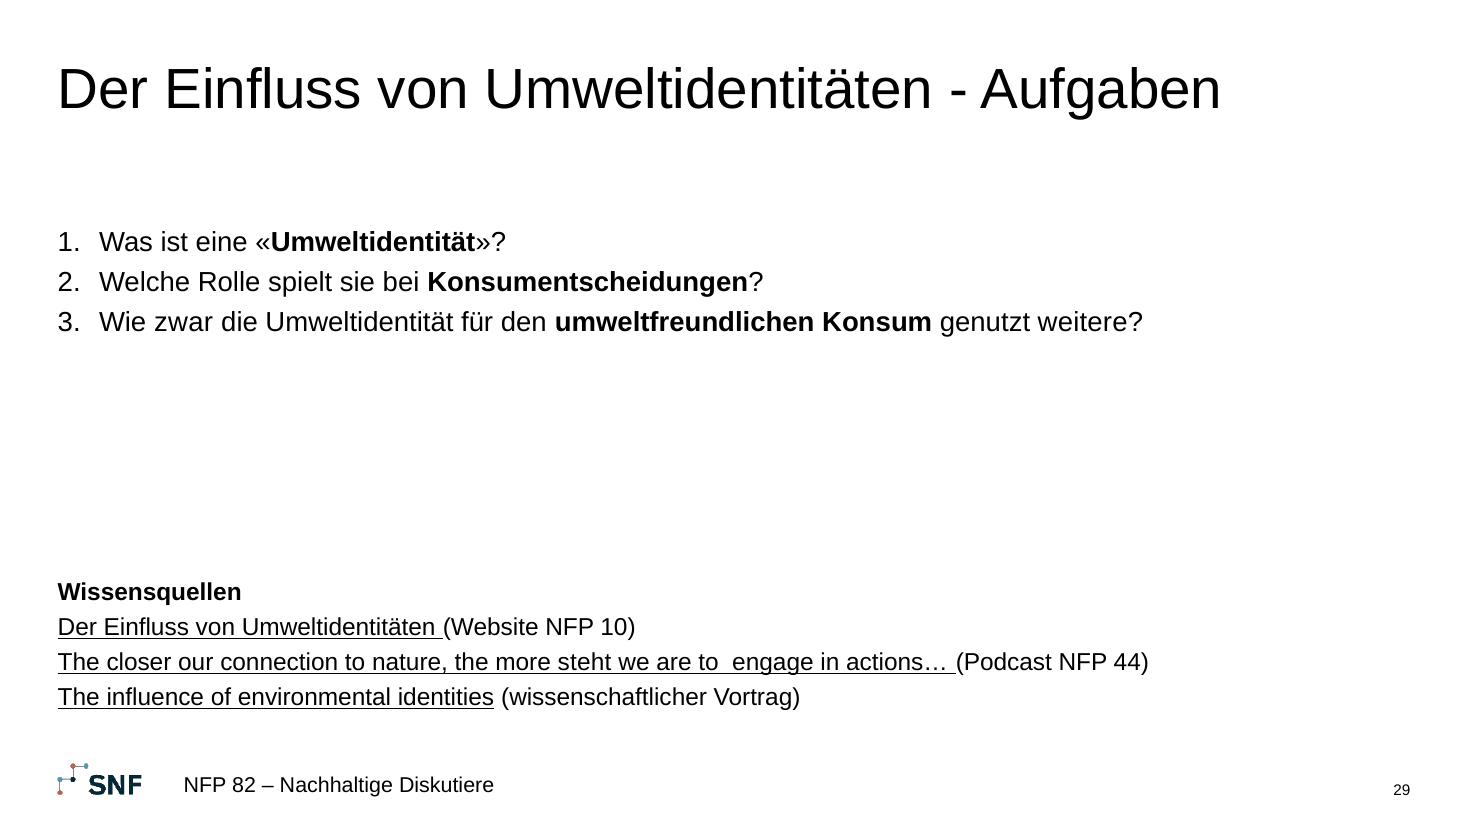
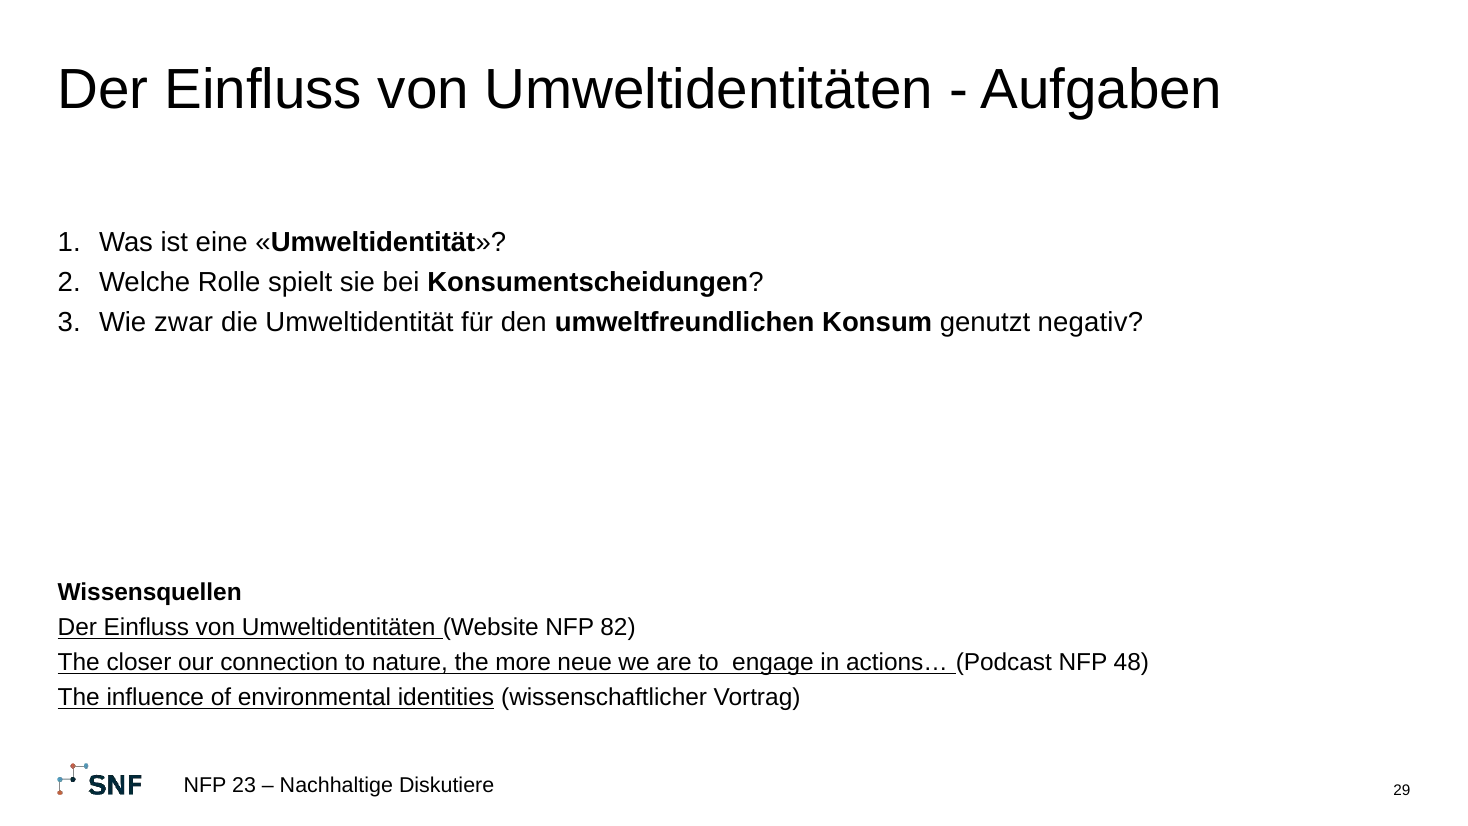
weitere: weitere -> negativ (1090, 322)
10: 10 -> 82 (618, 627)
steht: steht -> neue (585, 662)
44: 44 -> 48 (1131, 662)
82: 82 -> 23 (244, 786)
